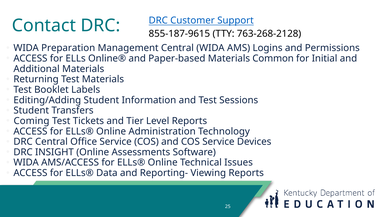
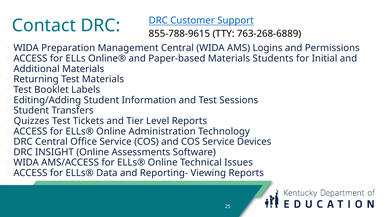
855-187-9615: 855-187-9615 -> 855-788-9615 (179, 34)
763-268-2128: 763-268-2128 -> 763-268-6889 (269, 34)
Common: Common -> Students (273, 58)
Coming: Coming -> Quizzes (31, 121)
